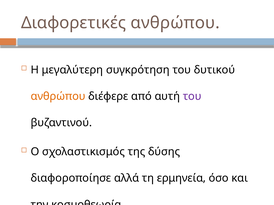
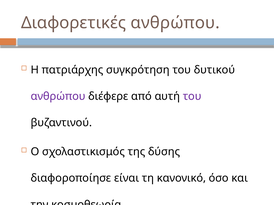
μεγαλύτερη: μεγαλύτερη -> πατριάρχης (72, 70)
ανθρώπου colour: orange -> purple (58, 96)
αλλά: αλλά -> είναι (127, 179)
ερμηνεία: ερμηνεία -> κανονικό (181, 179)
